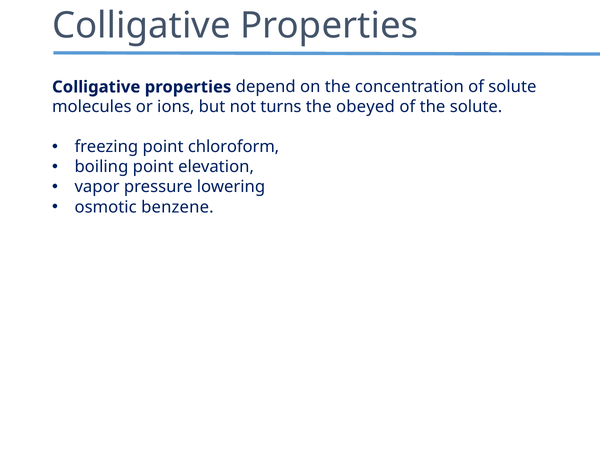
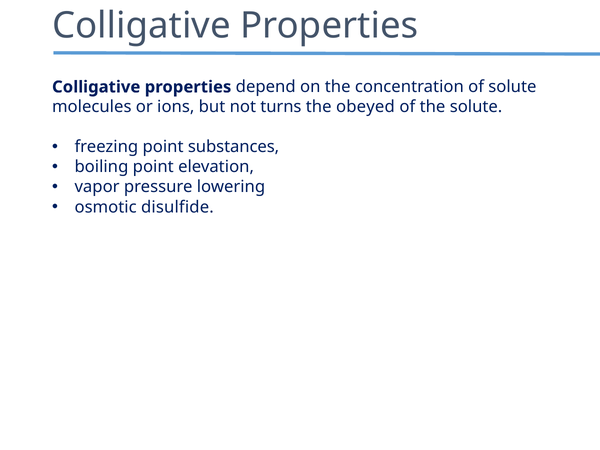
chloroform: chloroform -> substances (234, 147)
benzene: benzene -> disulfide (177, 207)
